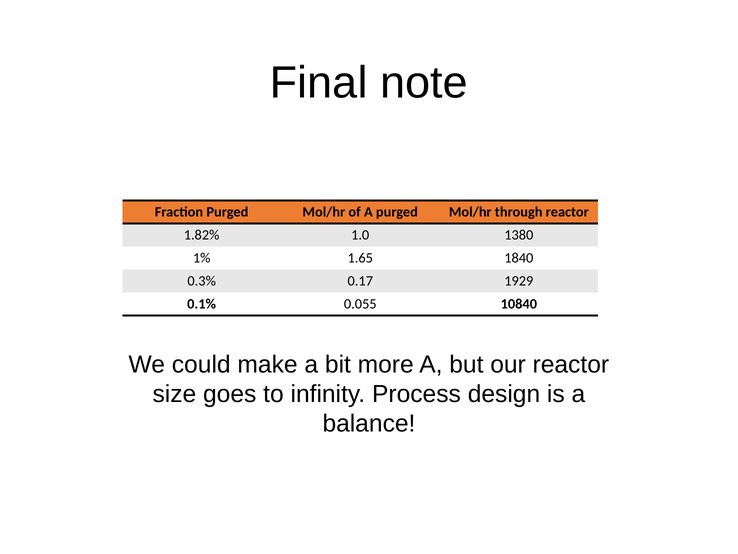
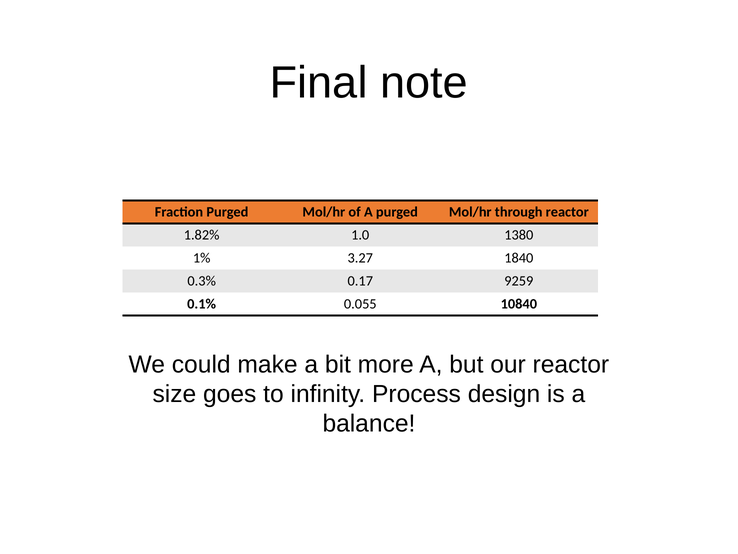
1.65: 1.65 -> 3.27 (360, 258)
1929: 1929 -> 9259 (519, 281)
